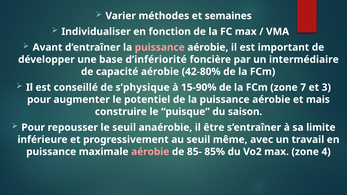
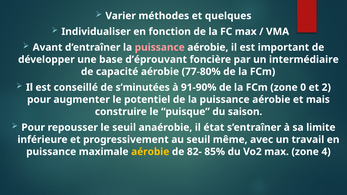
semaines: semaines -> quelques (228, 16)
d’infériorité: d’infériorité -> d’éprouvant (156, 60)
42-80%: 42-80% -> 77-80% (201, 72)
s’physique: s’physique -> s’minutées (143, 87)
15-90%: 15-90% -> 91-90% (199, 87)
7: 7 -> 0 (303, 87)
3: 3 -> 2 (326, 87)
être: être -> état (214, 128)
aérobie colour: pink -> yellow (150, 152)
85-: 85- -> 82- (194, 152)
